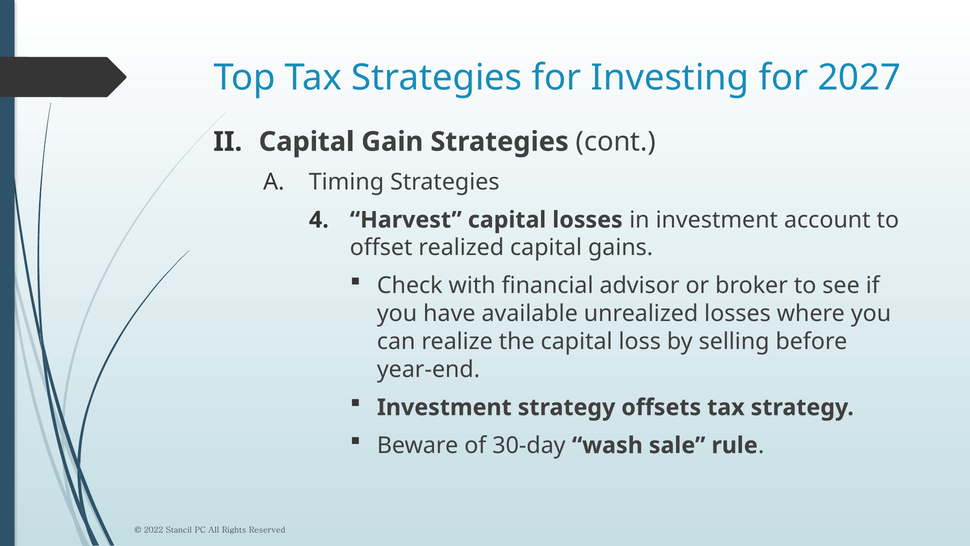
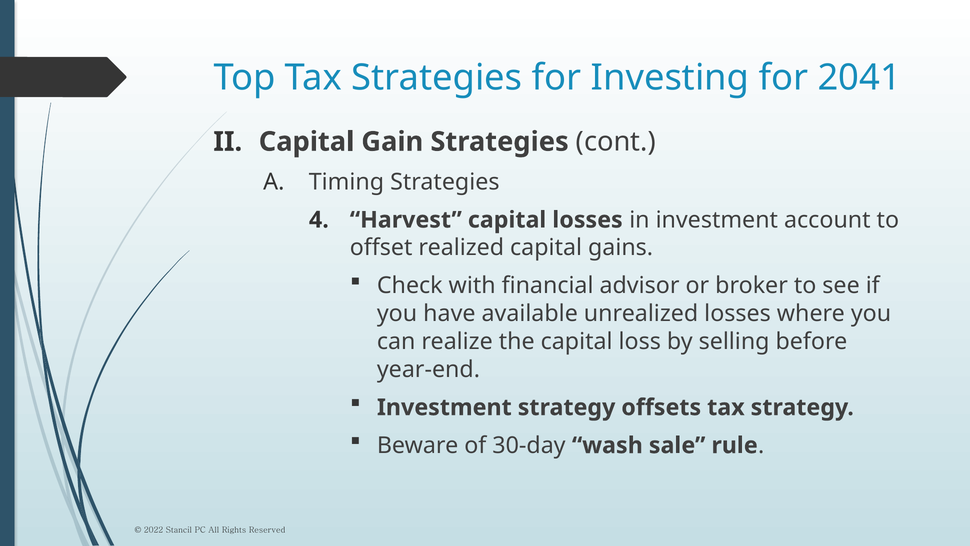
2027: 2027 -> 2041 (859, 78)
